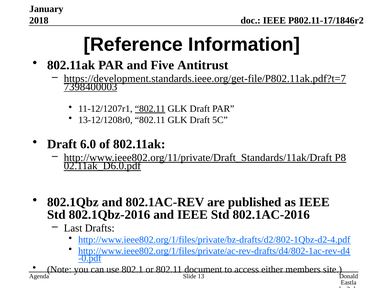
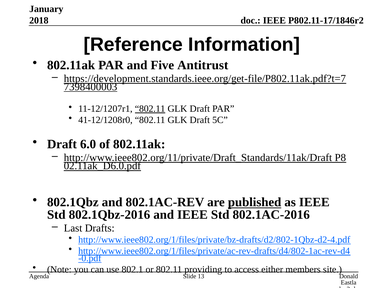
13-12/1208r0: 13-12/1208r0 -> 41-12/1208r0 (105, 120)
published underline: none -> present (255, 202)
document: document -> providing (203, 269)
